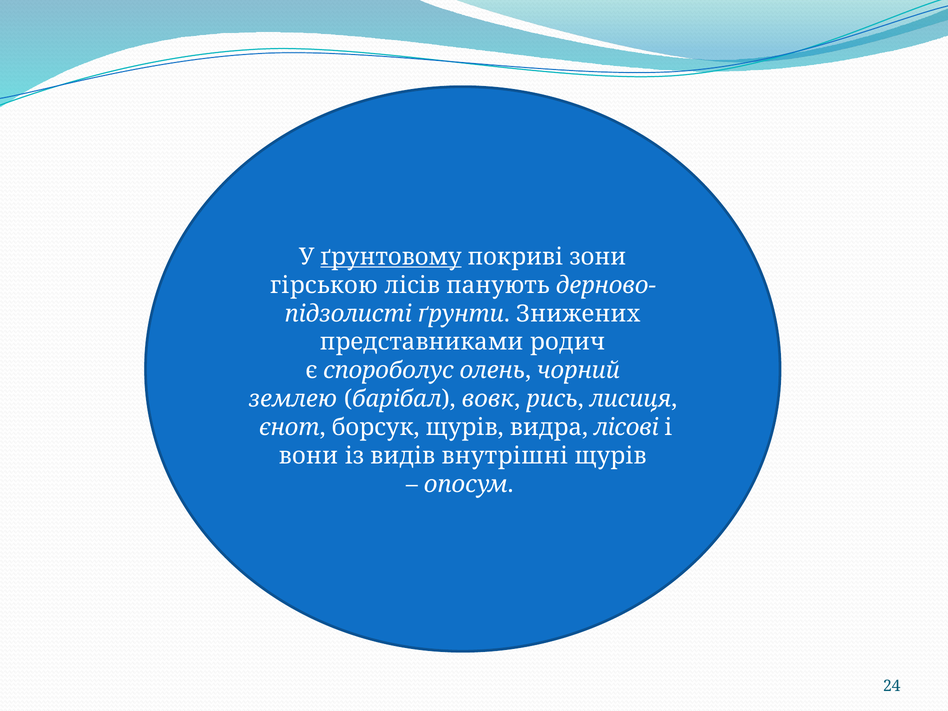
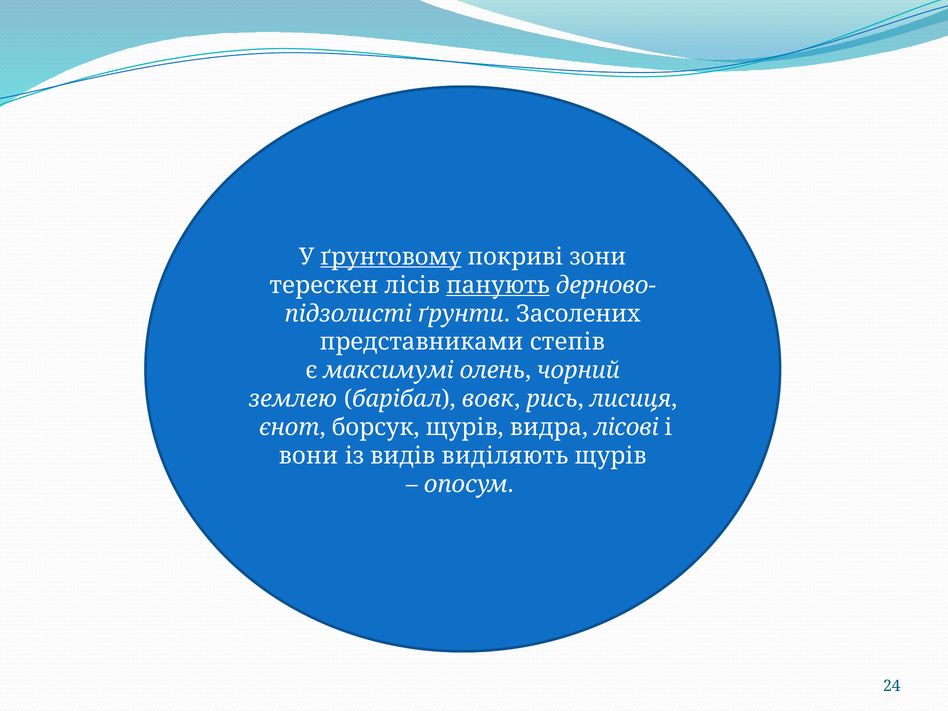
гірською: гірською -> терескен (324, 285)
панують underline: none -> present (498, 285)
Знижених: Знижених -> Засолених (578, 314)
родич: родич -> степів (567, 342)
спороболус: спороболус -> максимумі (388, 371)
внутрішні: внутрішні -> виділяють (505, 456)
